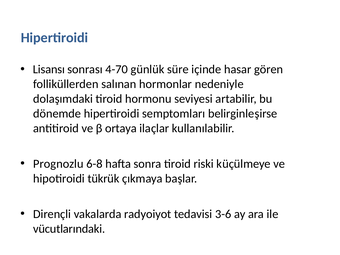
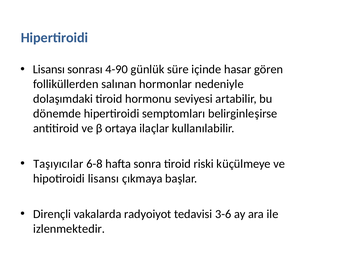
4-70: 4-70 -> 4-90 (117, 69)
Prognozlu: Prognozlu -> Taşıyıcılar (58, 164)
hipotiroidi tükrük: tükrük -> lisansı (103, 179)
vücutlarındaki: vücutlarındaki -> izlenmektedir (69, 229)
